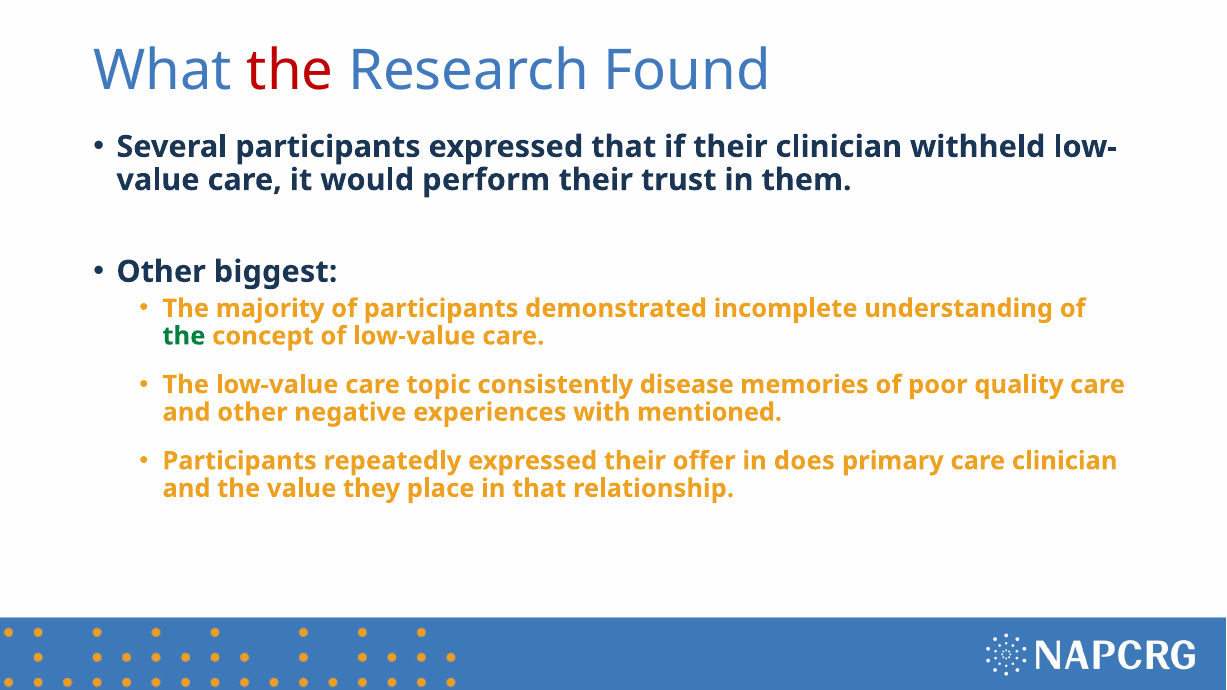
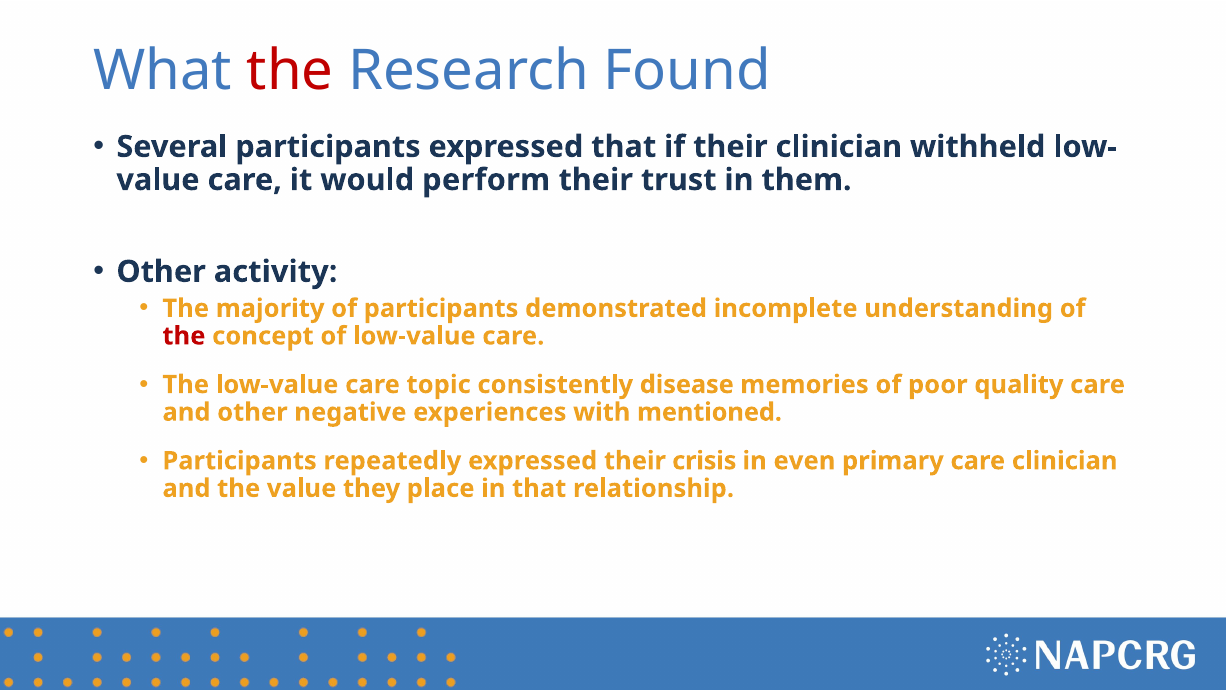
biggest: biggest -> activity (276, 272)
the colour: green -> red (184, 336)
offer: offer -> crisis (704, 461)
does: does -> even (804, 461)
